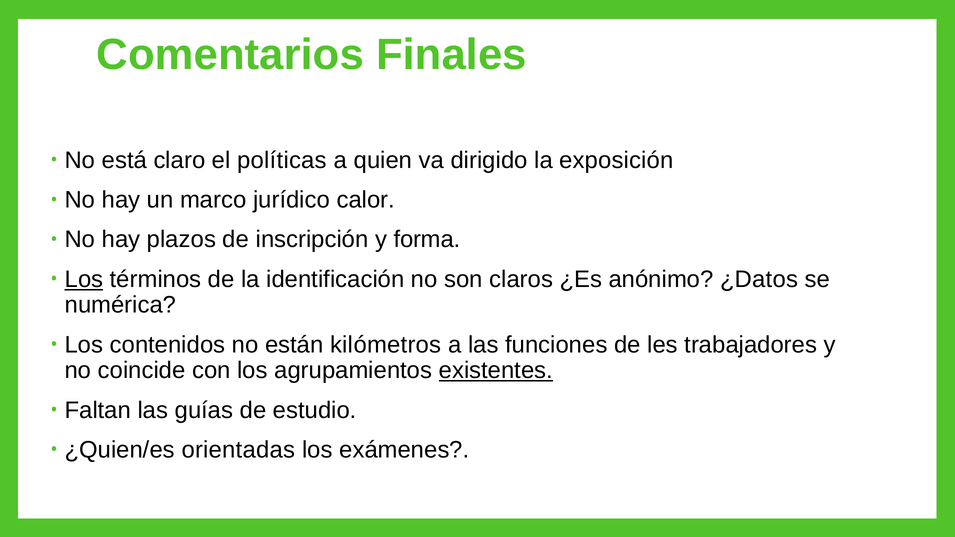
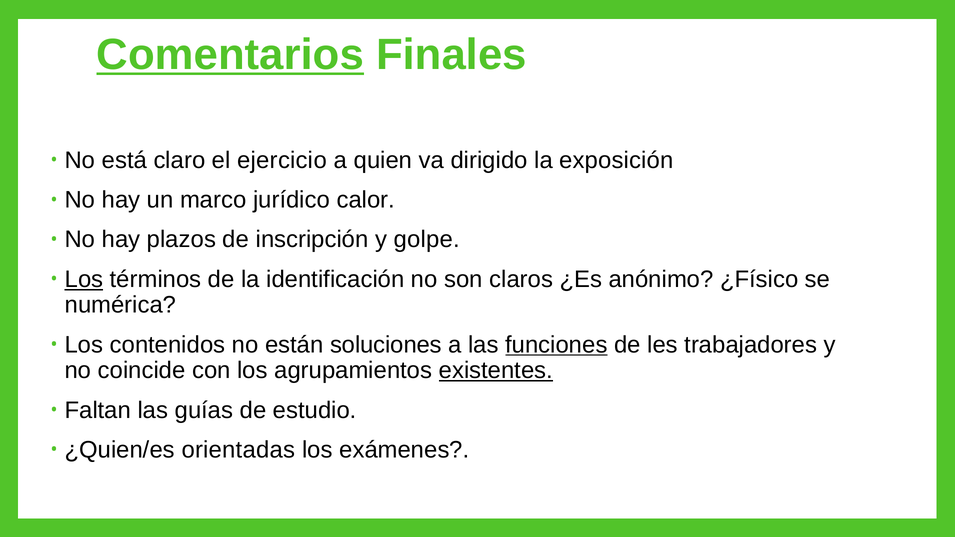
Comentarios underline: none -> present (230, 55)
políticas: políticas -> ejercicio (282, 160)
forma: forma -> golpe (427, 240)
¿Datos: ¿Datos -> ¿Físico (759, 279)
kilómetros: kilómetros -> soluciones (386, 345)
funciones underline: none -> present (556, 345)
